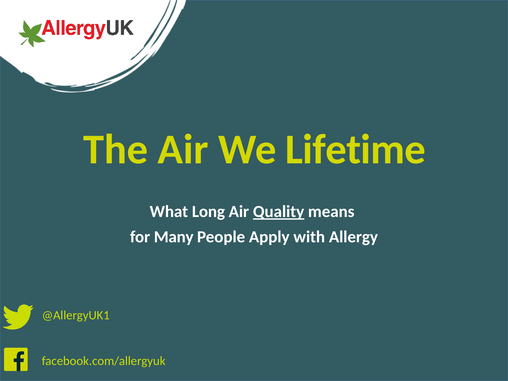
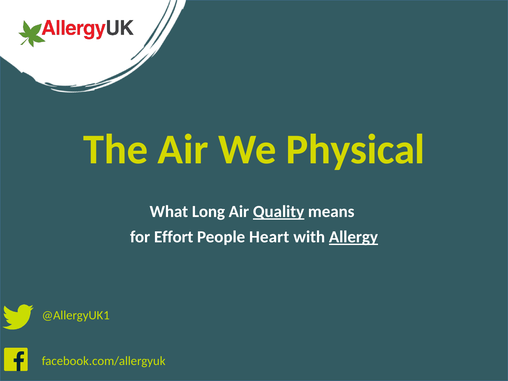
Lifetime: Lifetime -> Physical (355, 150)
Many: Many -> Effort (174, 237)
Apply: Apply -> Heart (269, 237)
Allergy underline: none -> present (353, 237)
